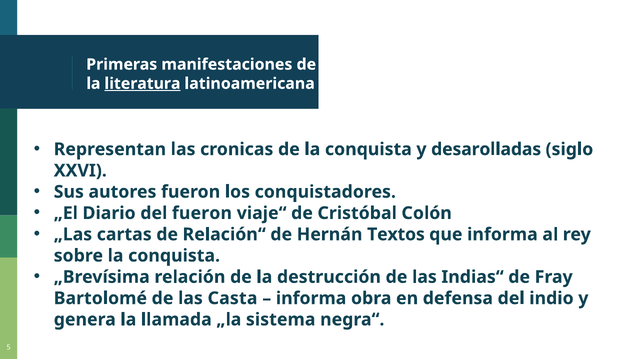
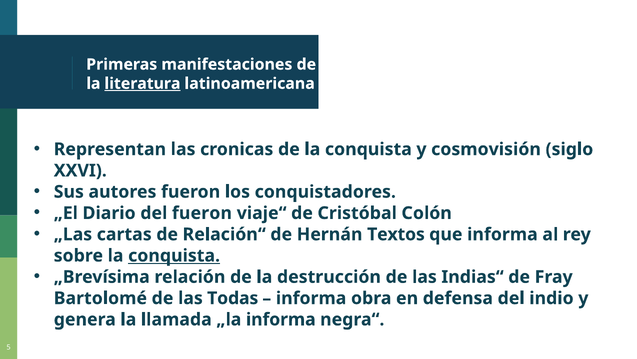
desarolladas: desarolladas -> cosmovisión (486, 149)
conquista underline: none -> present (174, 255)
Casta: Casta -> Todas (233, 298)
„la sistema: sistema -> informa (281, 319)
